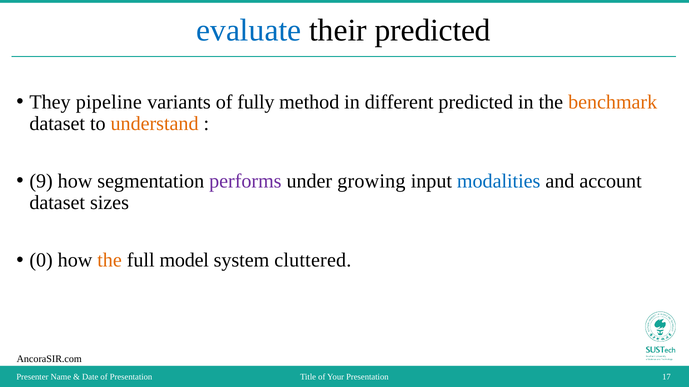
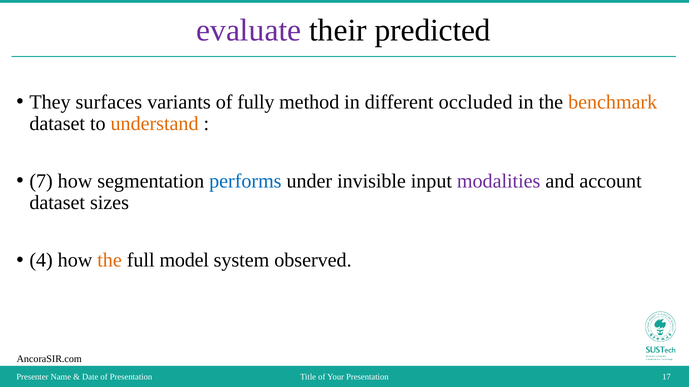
evaluate colour: blue -> purple (249, 30)
pipeline: pipeline -> surfaces (109, 102)
different predicted: predicted -> occluded (476, 102)
9: 9 -> 7 (41, 181)
performs colour: purple -> blue (245, 181)
growing: growing -> invisible (372, 181)
modalities colour: blue -> purple (499, 181)
0: 0 -> 4 (41, 261)
cluttered: cluttered -> observed (313, 261)
